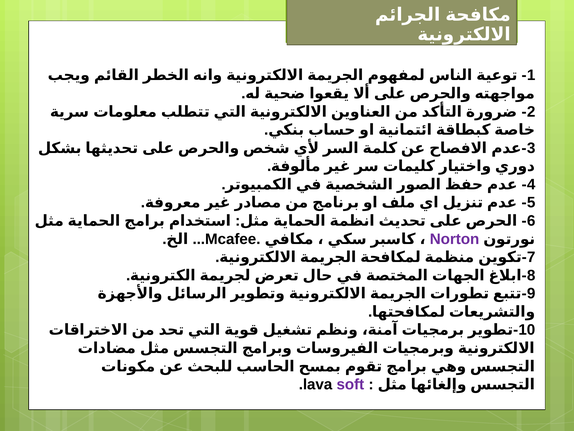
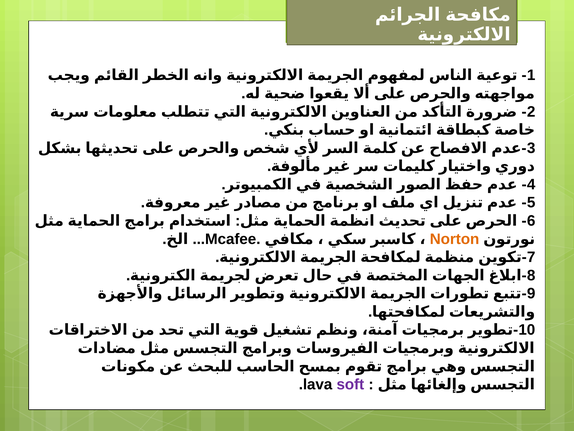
Norton colour: purple -> orange (455, 239)
